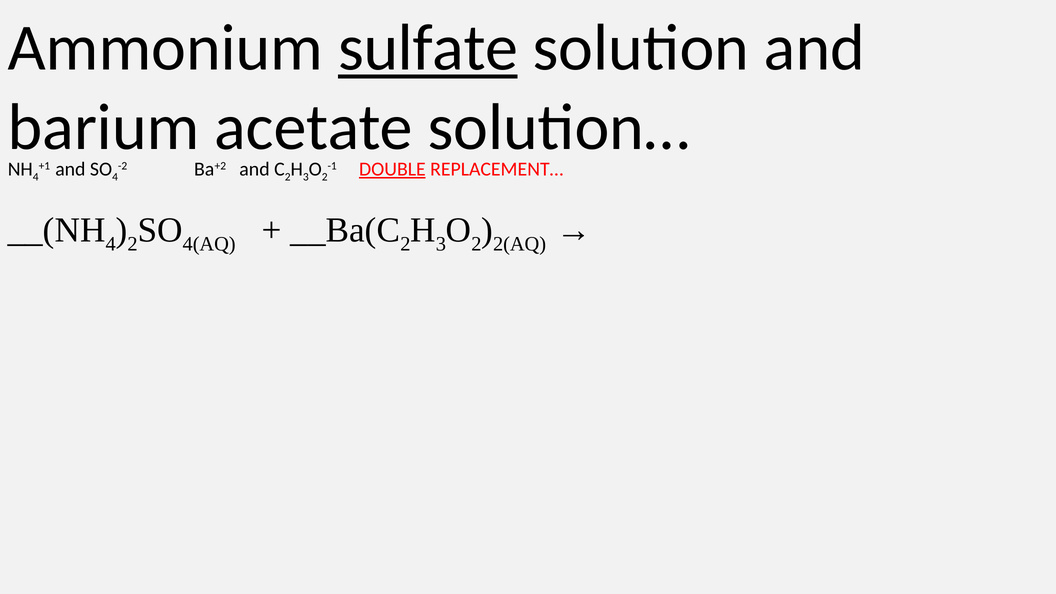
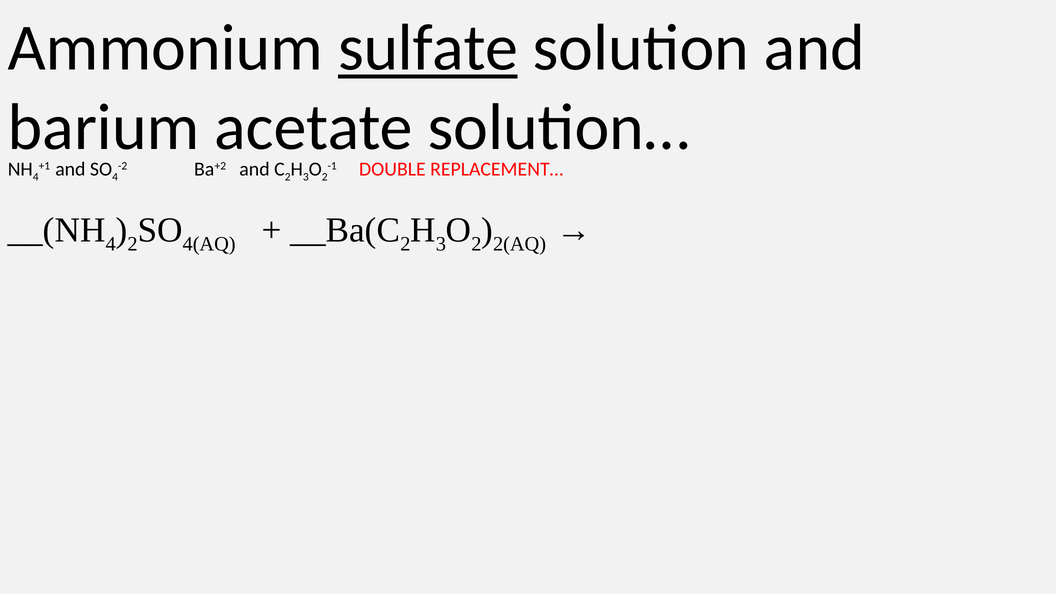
DOUBLE underline: present -> none (392, 169)
